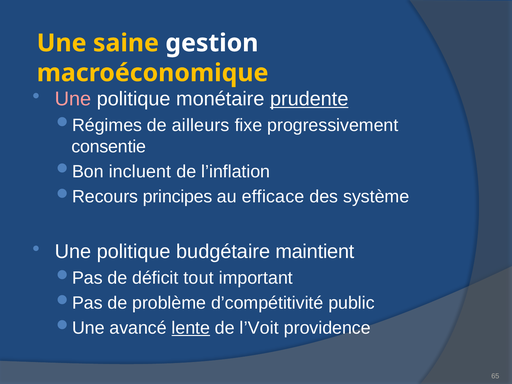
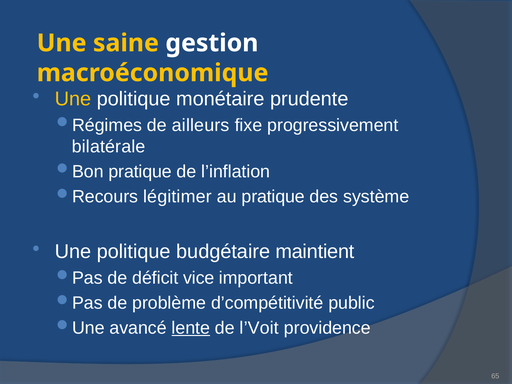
Une colour: pink -> yellow (73, 99)
prudente underline: present -> none (309, 99)
consentie: consentie -> bilatérale (109, 146)
incluent: incluent -> pratique (140, 171)
principes: principes -> légitimer (177, 197)
au efficace: efficace -> pratique (273, 197)
tout: tout -> vice (199, 278)
